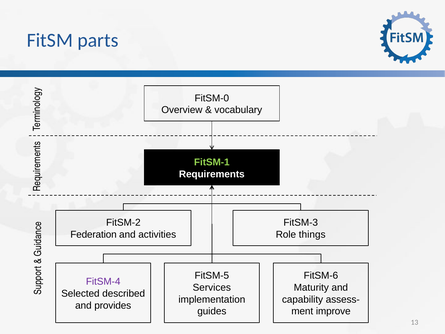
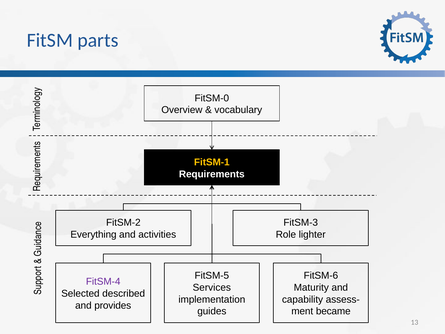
FitSM-1 colour: light green -> yellow (212, 162)
Federation: Federation -> Everything (93, 234)
things: things -> lighter (312, 234)
improve: improve -> became (333, 311)
